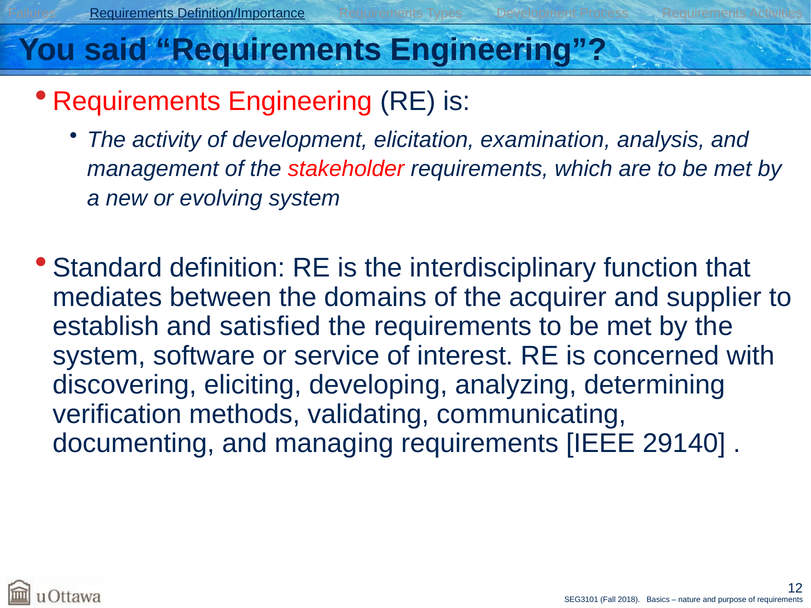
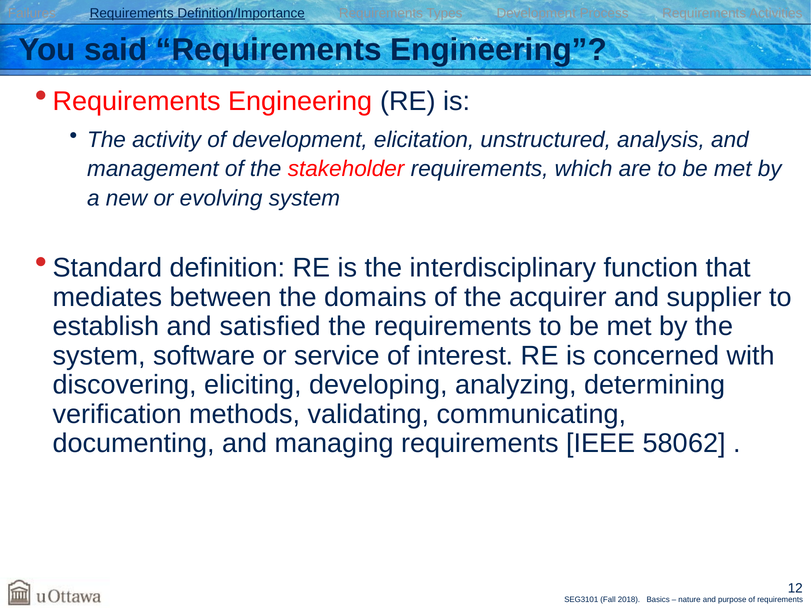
examination: examination -> unstructured (546, 140)
29140: 29140 -> 58062 (684, 444)
